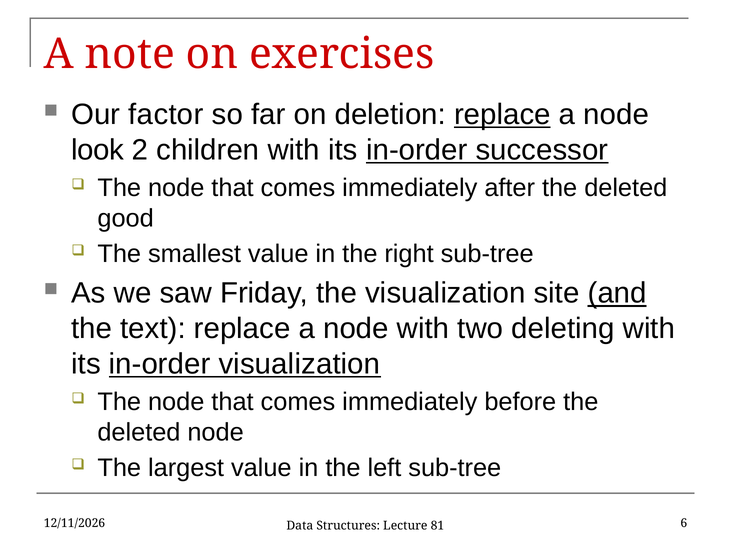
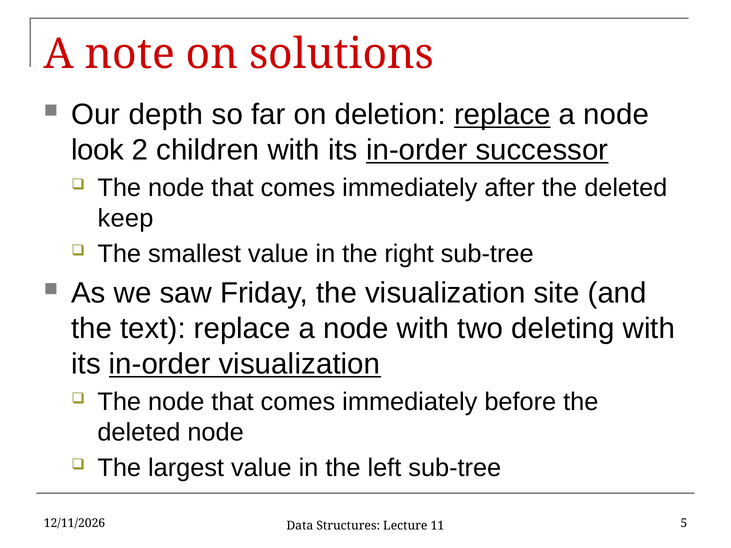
exercises: exercises -> solutions (342, 54)
factor: factor -> depth (166, 115)
good: good -> keep (125, 218)
and underline: present -> none (617, 293)
6: 6 -> 5 (684, 524)
81: 81 -> 11 (437, 526)
